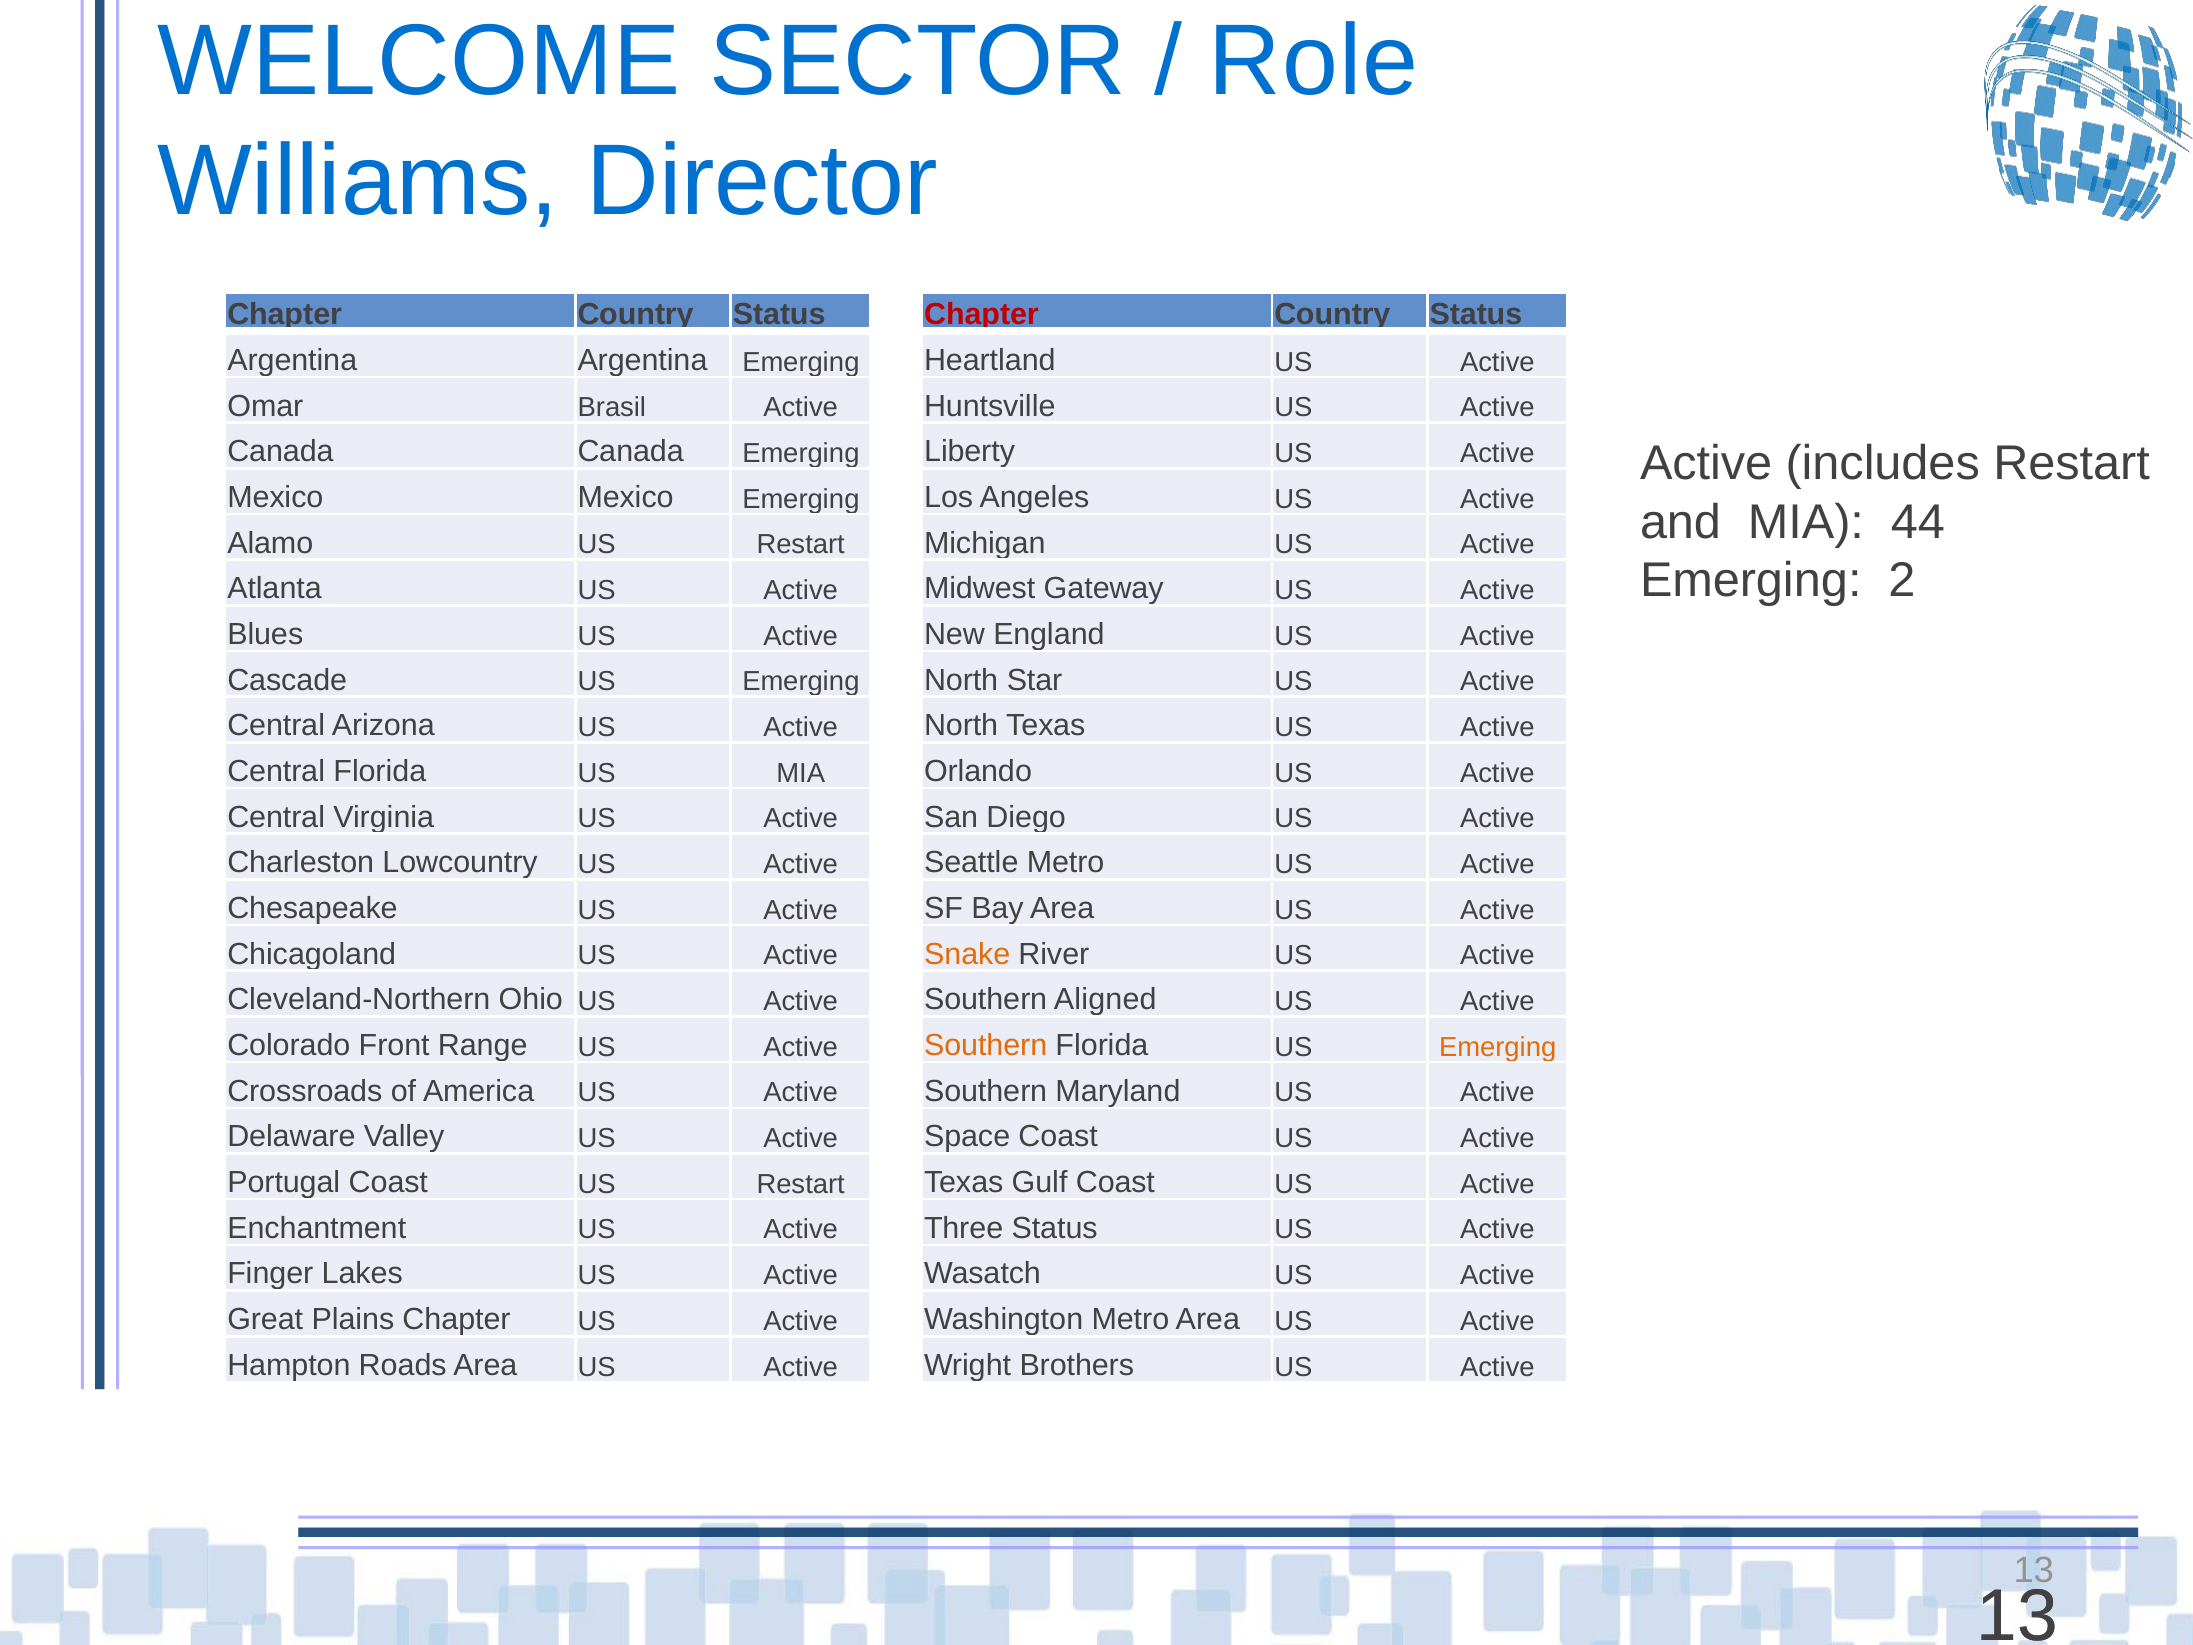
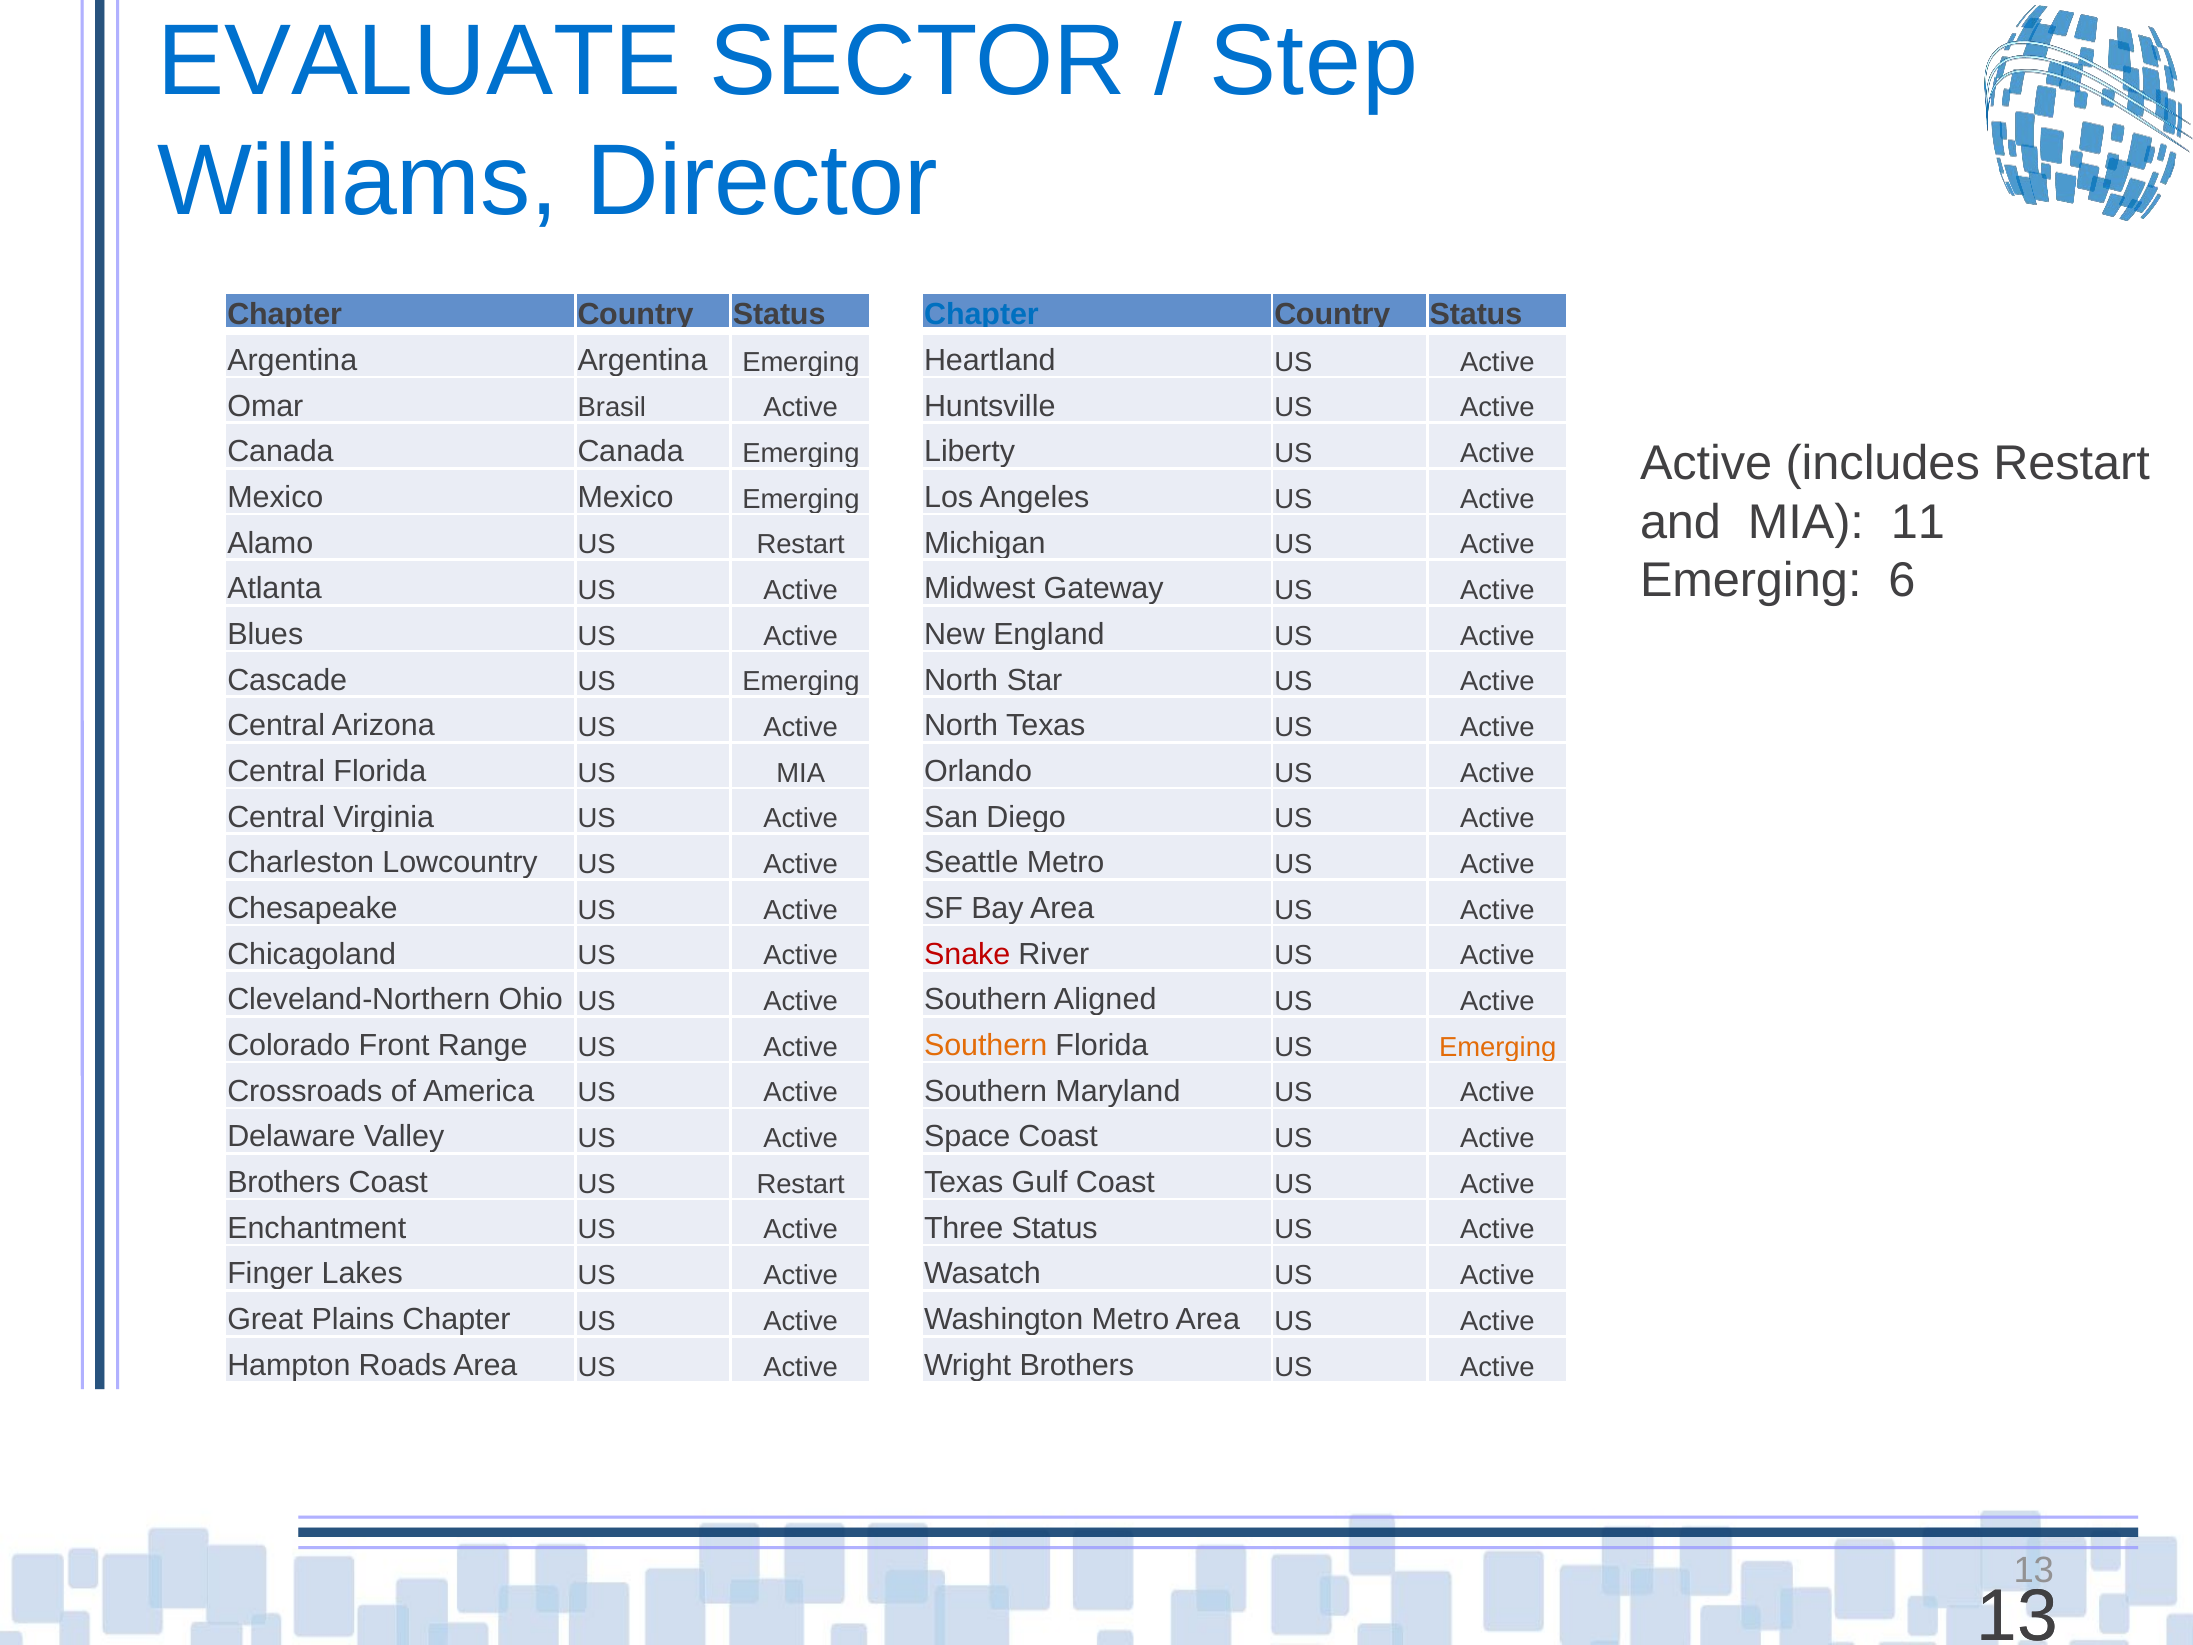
WELCOME: WELCOME -> EVALUATE (419, 61)
Role: Role -> Step (1314, 61)
Chapter colour: red -> blue (981, 315)
44: 44 -> 11 (1918, 522)
2: 2 -> 6 (1902, 581)
Snake colour: orange -> red (967, 954)
Portugal: Portugal -> Brothers (284, 1182)
